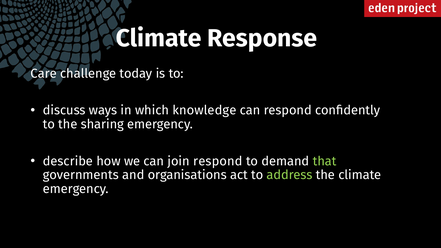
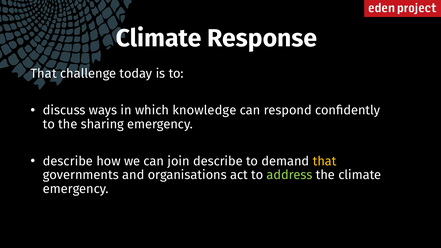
Care: Care -> That (44, 73)
join respond: respond -> describe (218, 161)
that colour: light green -> yellow (325, 161)
